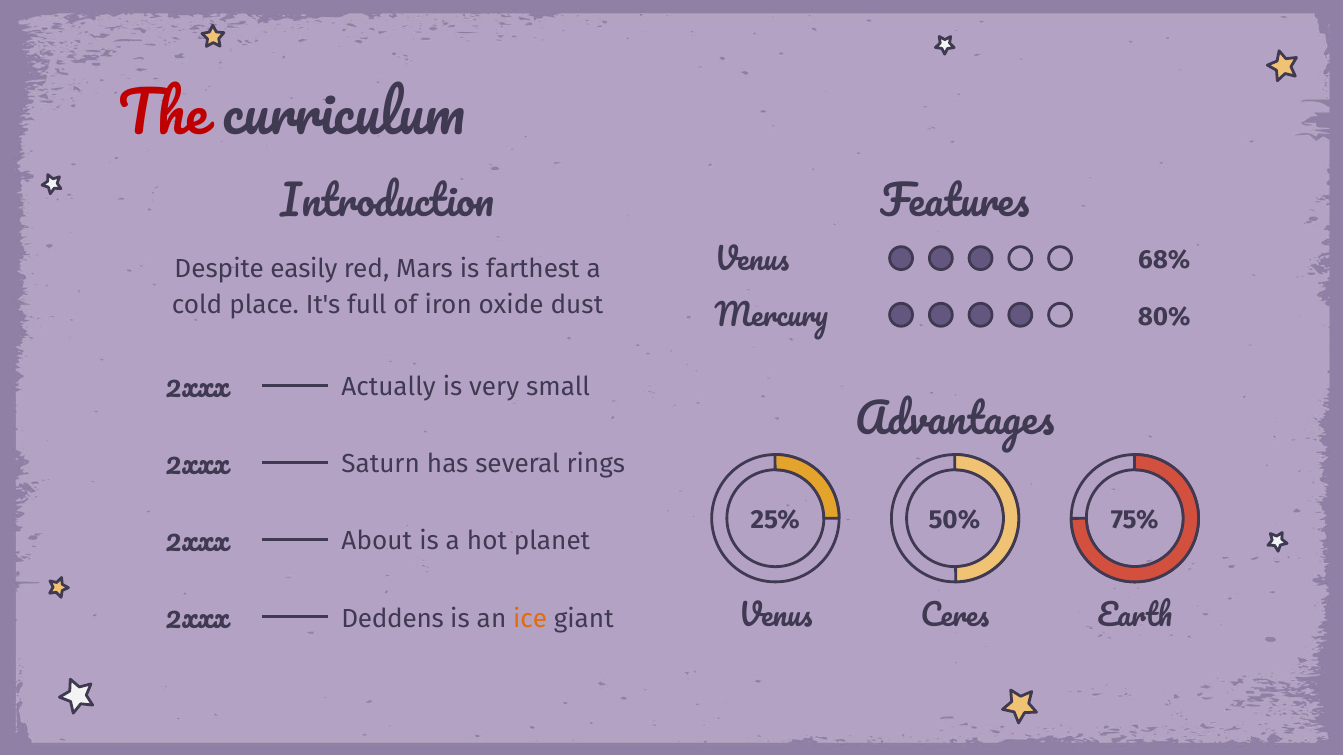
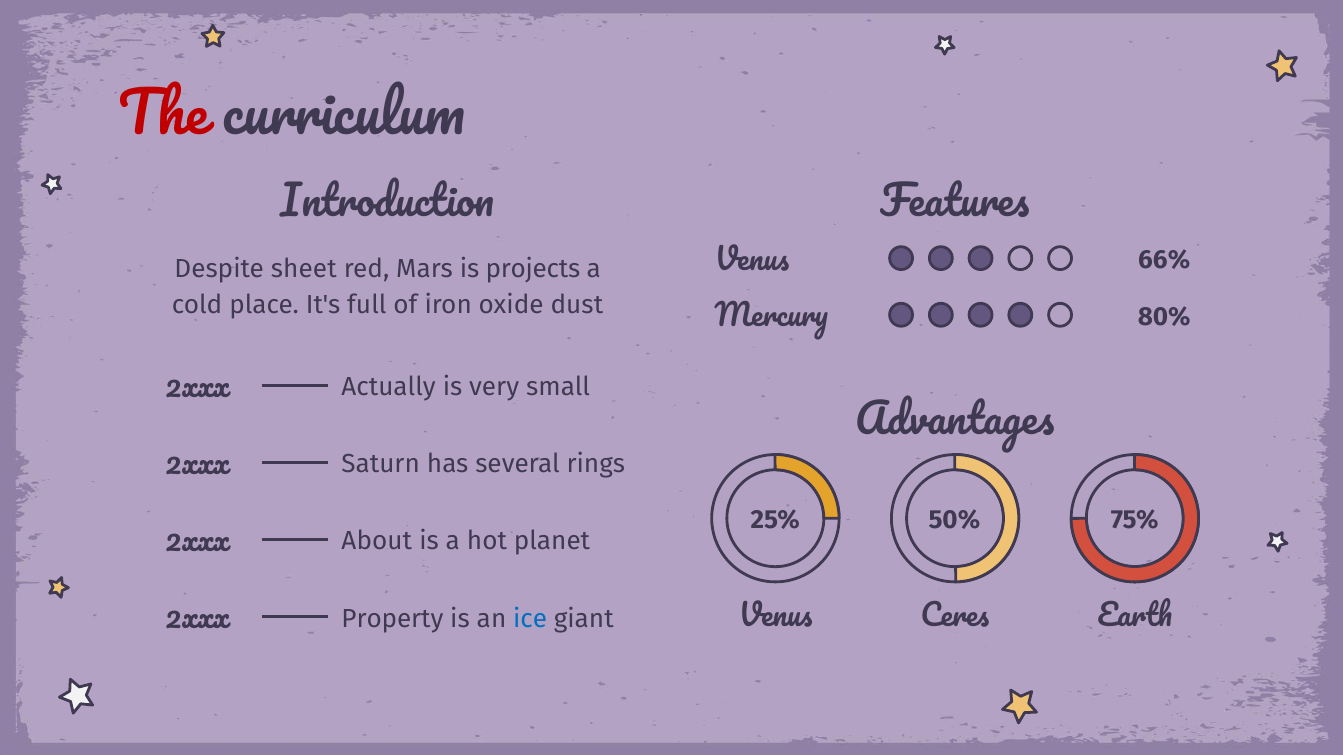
68%: 68% -> 66% (1164, 260)
easily: easily -> sheet (304, 269)
farthest: farthest -> projects (533, 269)
Deddens: Deddens -> Property (392, 619)
ice colour: orange -> blue (530, 619)
